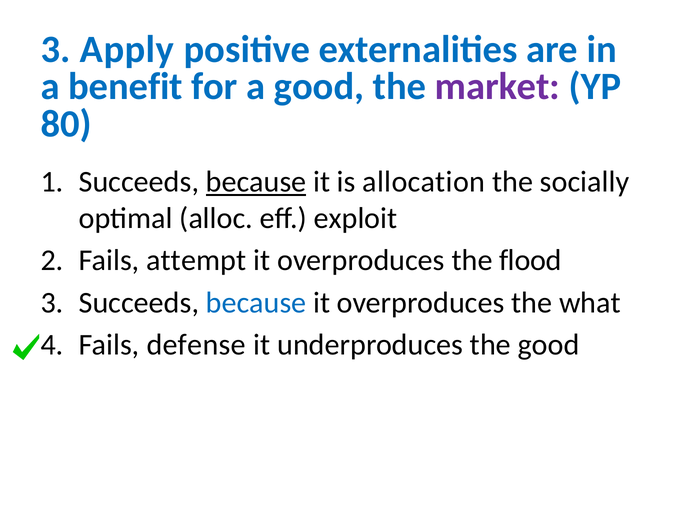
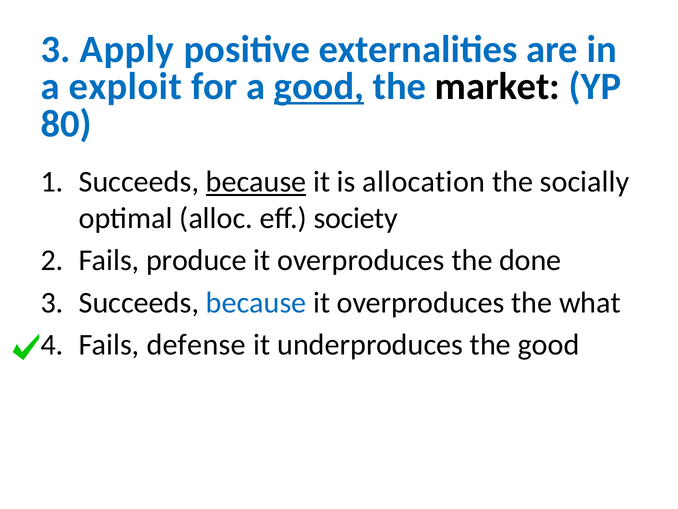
benefit: benefit -> exploit (125, 87)
good underline: none -> present (319, 87)
market colour: purple -> black (498, 87)
exploit: exploit -> society (356, 218)
attempt: attempt -> produce (196, 260)
flood: flood -> done (530, 260)
